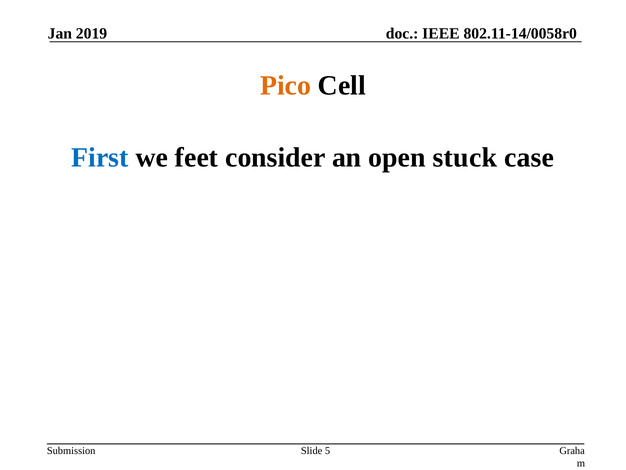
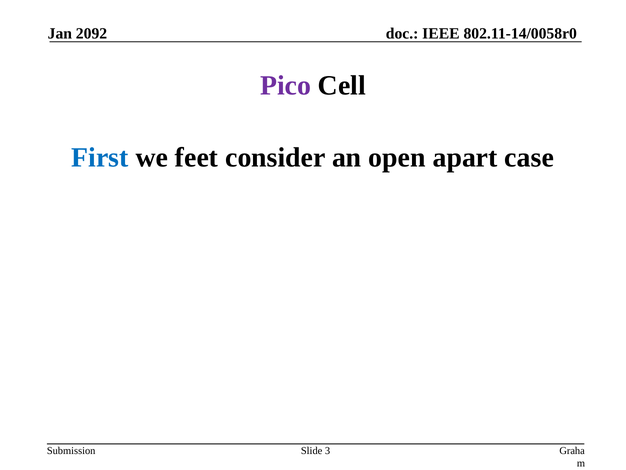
2019: 2019 -> 2092 (92, 33)
Pico colour: orange -> purple (285, 85)
stuck: stuck -> apart (465, 157)
5: 5 -> 3 (328, 450)
